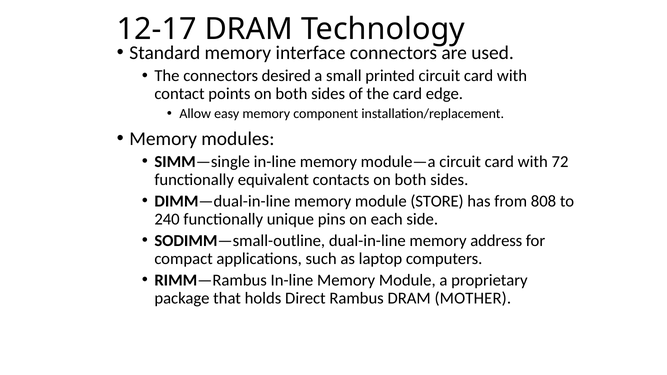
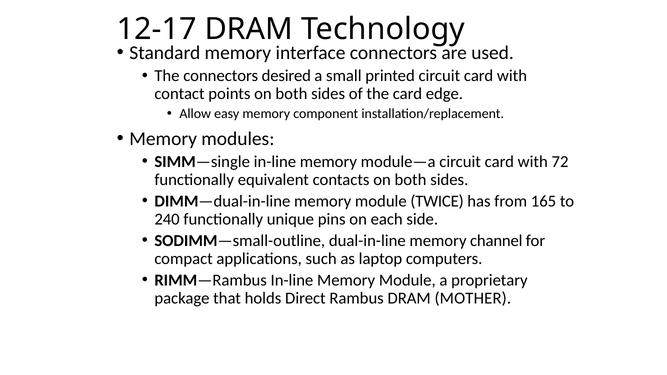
STORE: STORE -> TWICE (437, 201)
808: 808 -> 165 (544, 201)
address: address -> channel (496, 241)
